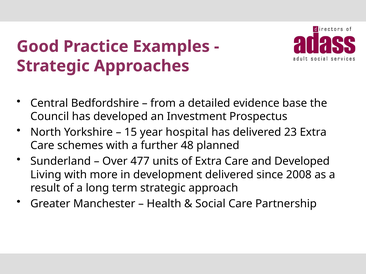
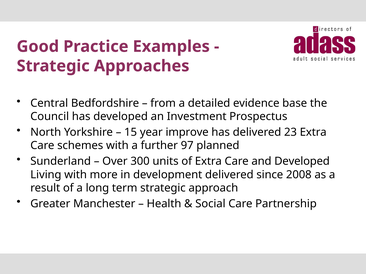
hospital: hospital -> improve (187, 132)
48: 48 -> 97 (187, 146)
477: 477 -> 300 (140, 161)
